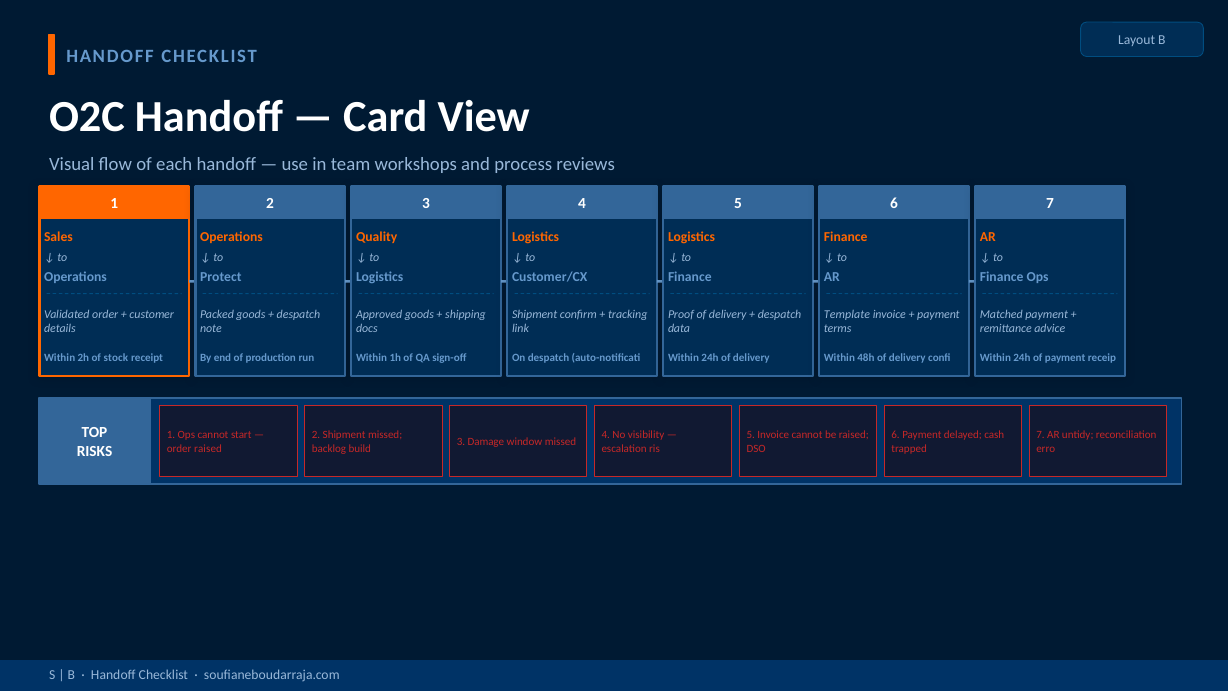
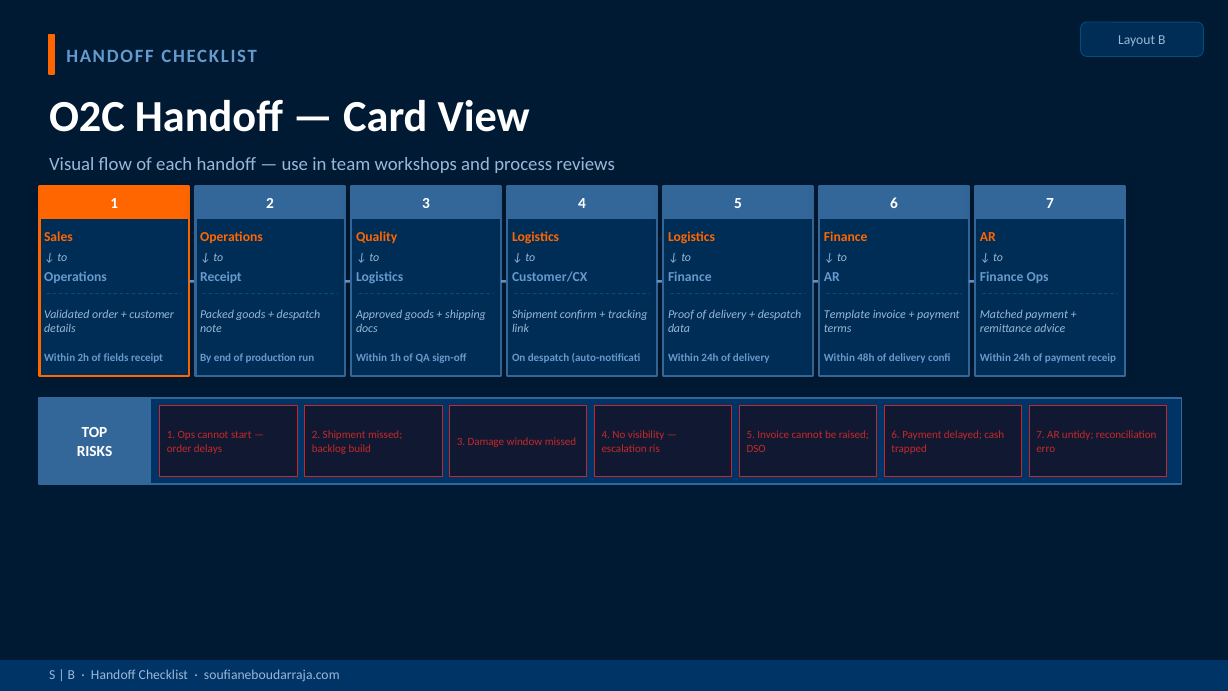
Protect: Protect -> Receipt (221, 277)
stock: stock -> fields (116, 358)
order raised: raised -> delays (208, 448)
